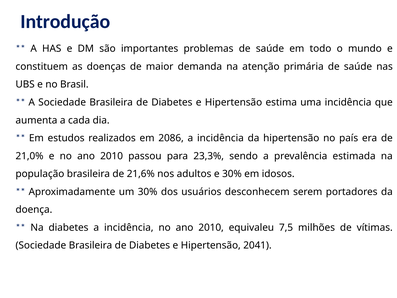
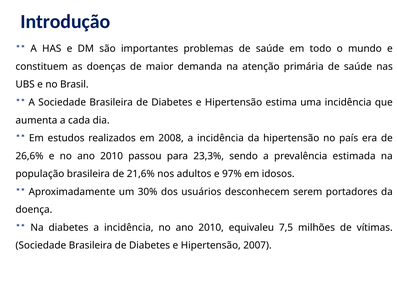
2086: 2086 -> 2008 (171, 138)
21,0%: 21,0% -> 26,6% (29, 156)
e 30%: 30% -> 97% (232, 174)
2041: 2041 -> 2007 (257, 245)
